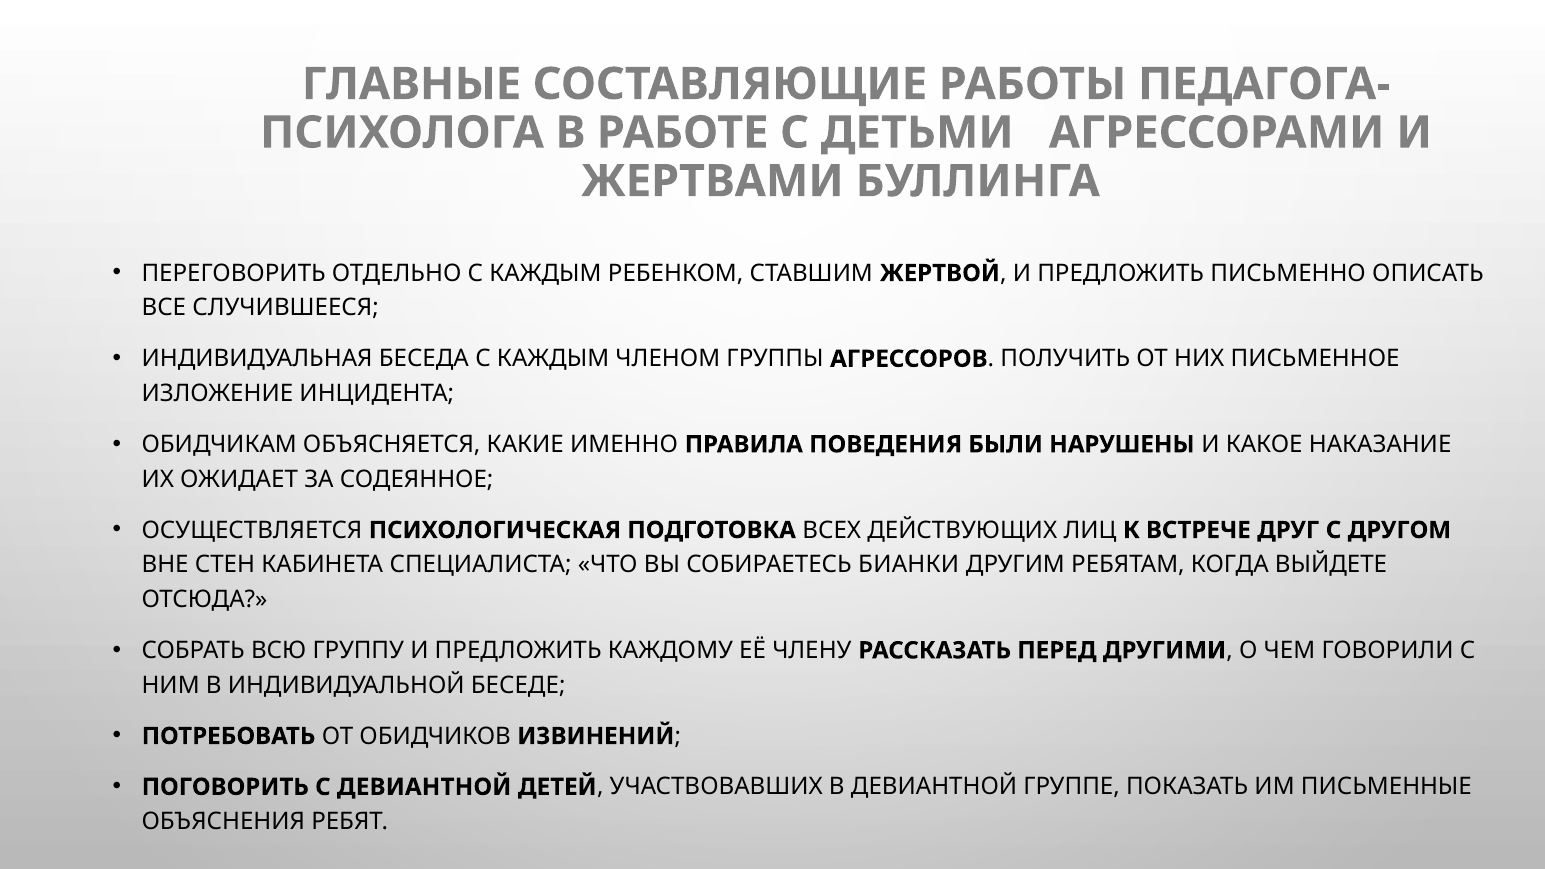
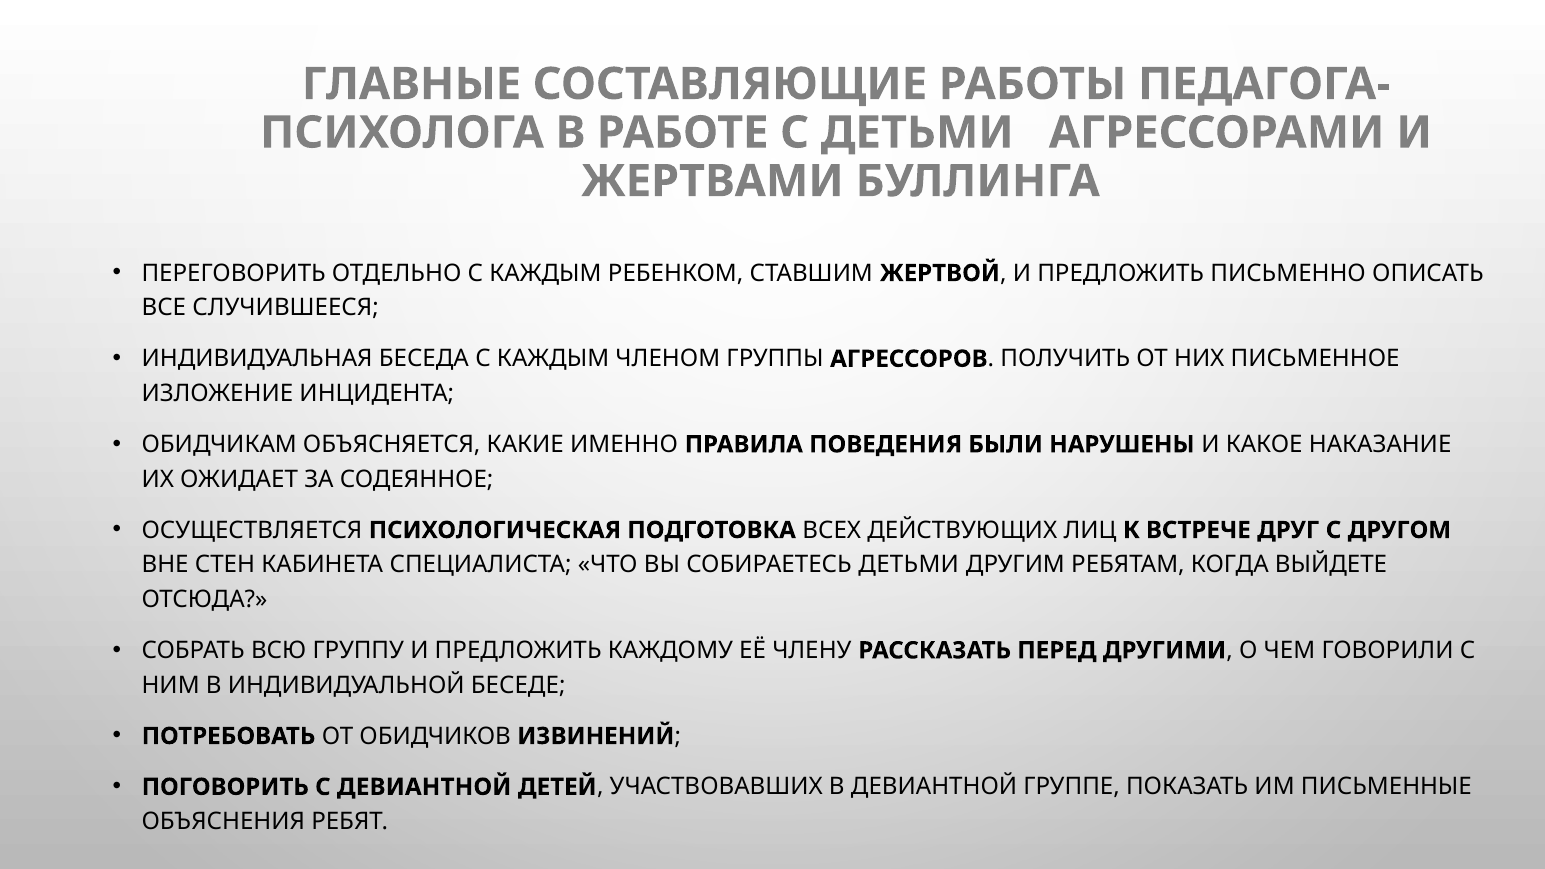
СОБИРАЕТЕСЬ БИАНКИ: БИАНКИ -> ДЕТЬМИ (909, 565)
